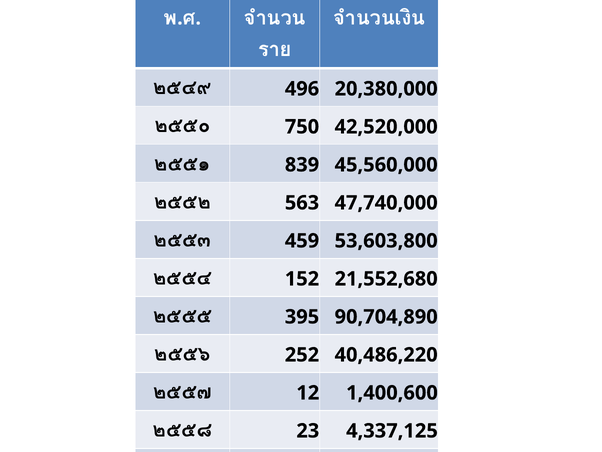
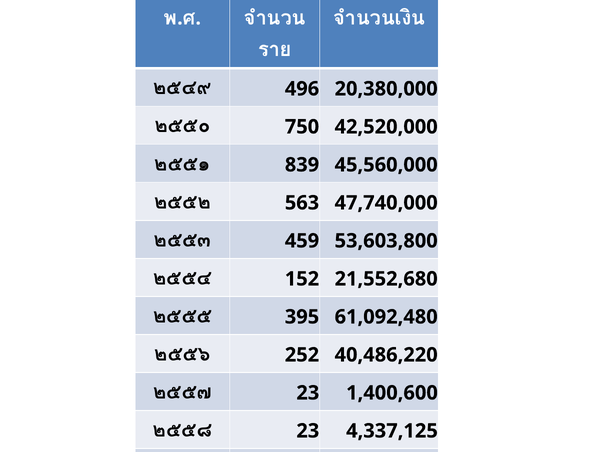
90,704,890: 90,704,890 -> 61,092,480 (386, 317)
12: 12 -> 23 (308, 392)
